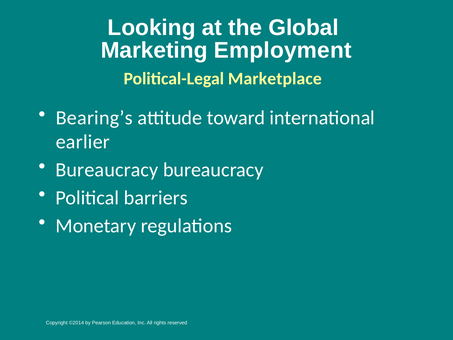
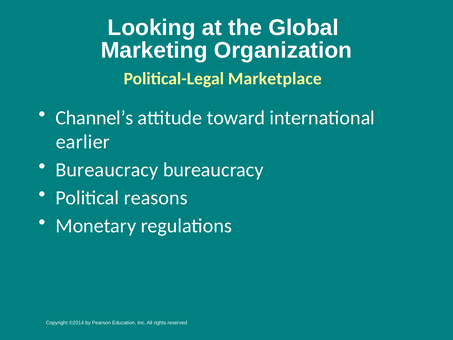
Employment: Employment -> Organization (283, 50)
Bearing’s: Bearing’s -> Channel’s (94, 118)
barriers: barriers -> reasons (156, 198)
